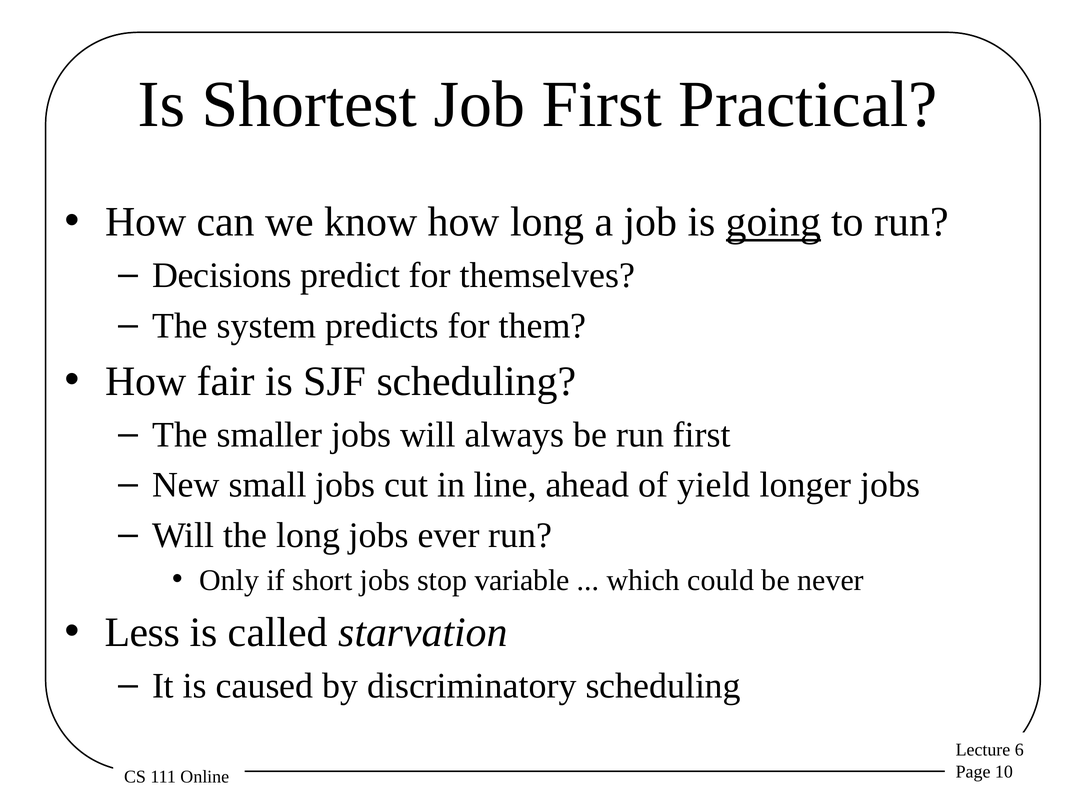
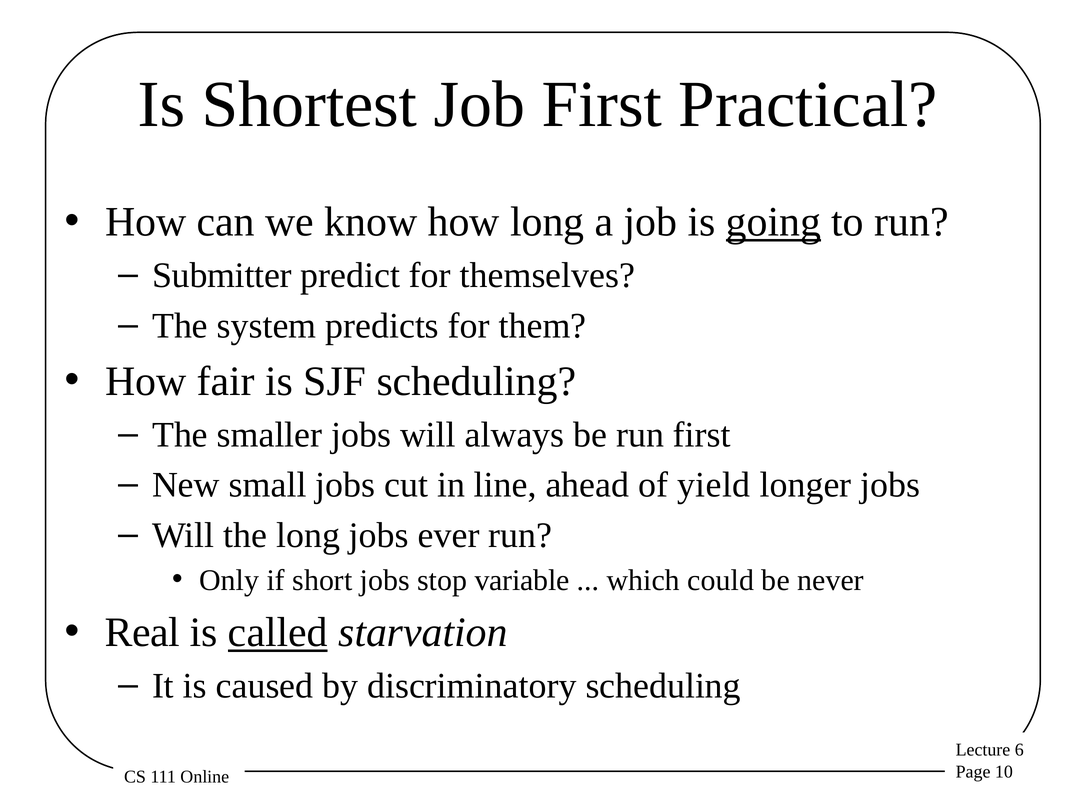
Decisions: Decisions -> Submitter (222, 275)
Less: Less -> Real (142, 632)
called underline: none -> present (278, 632)
